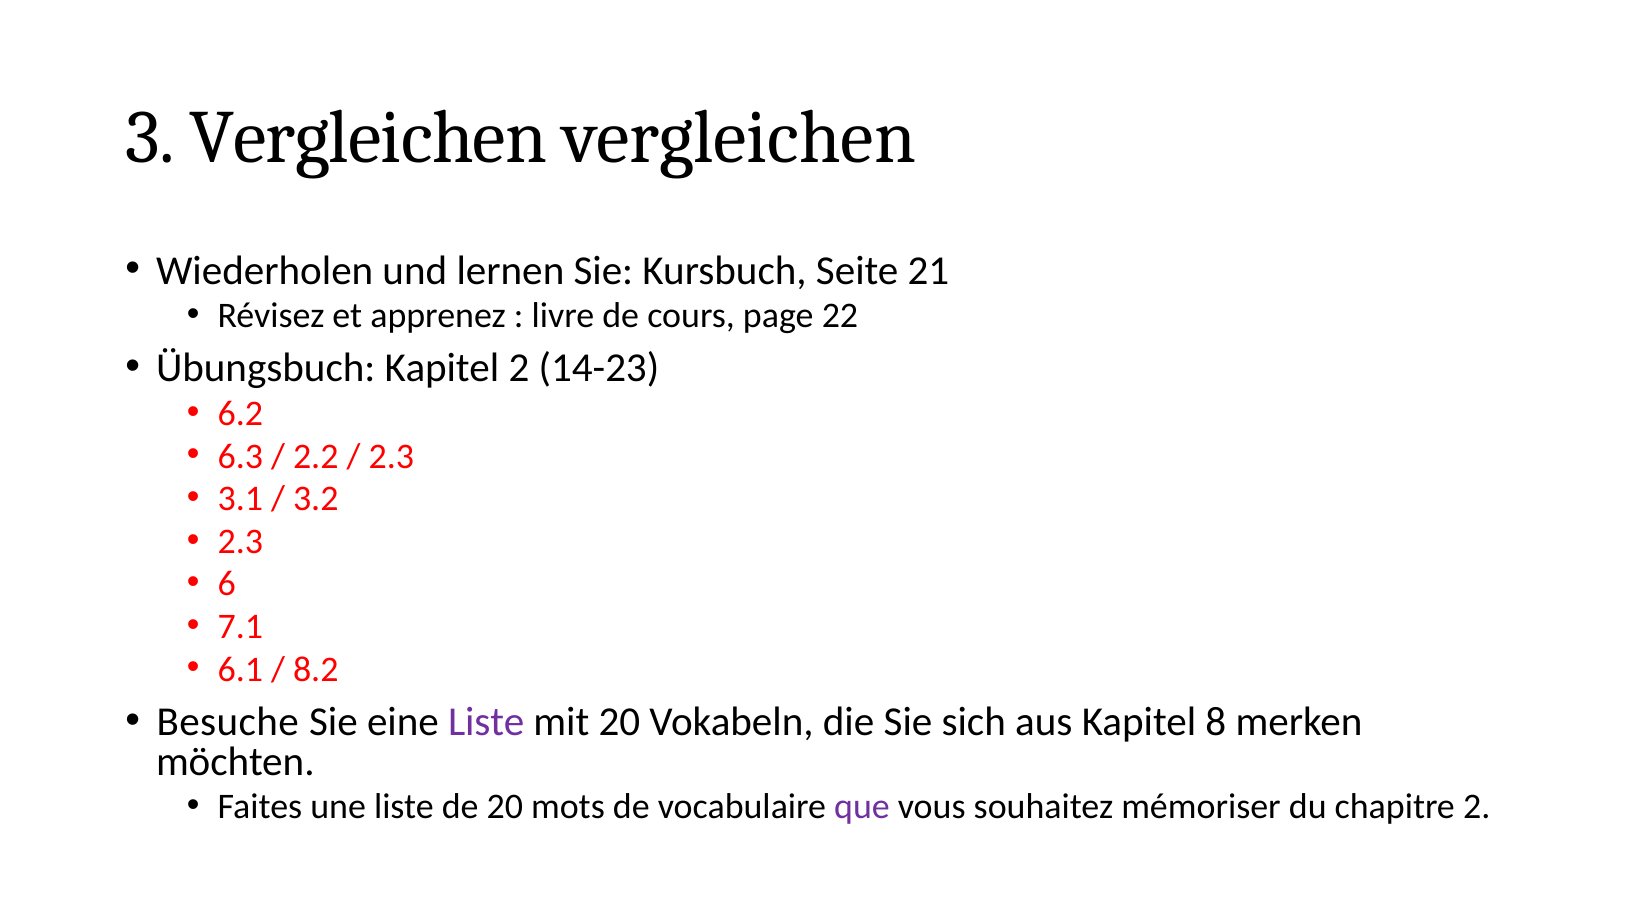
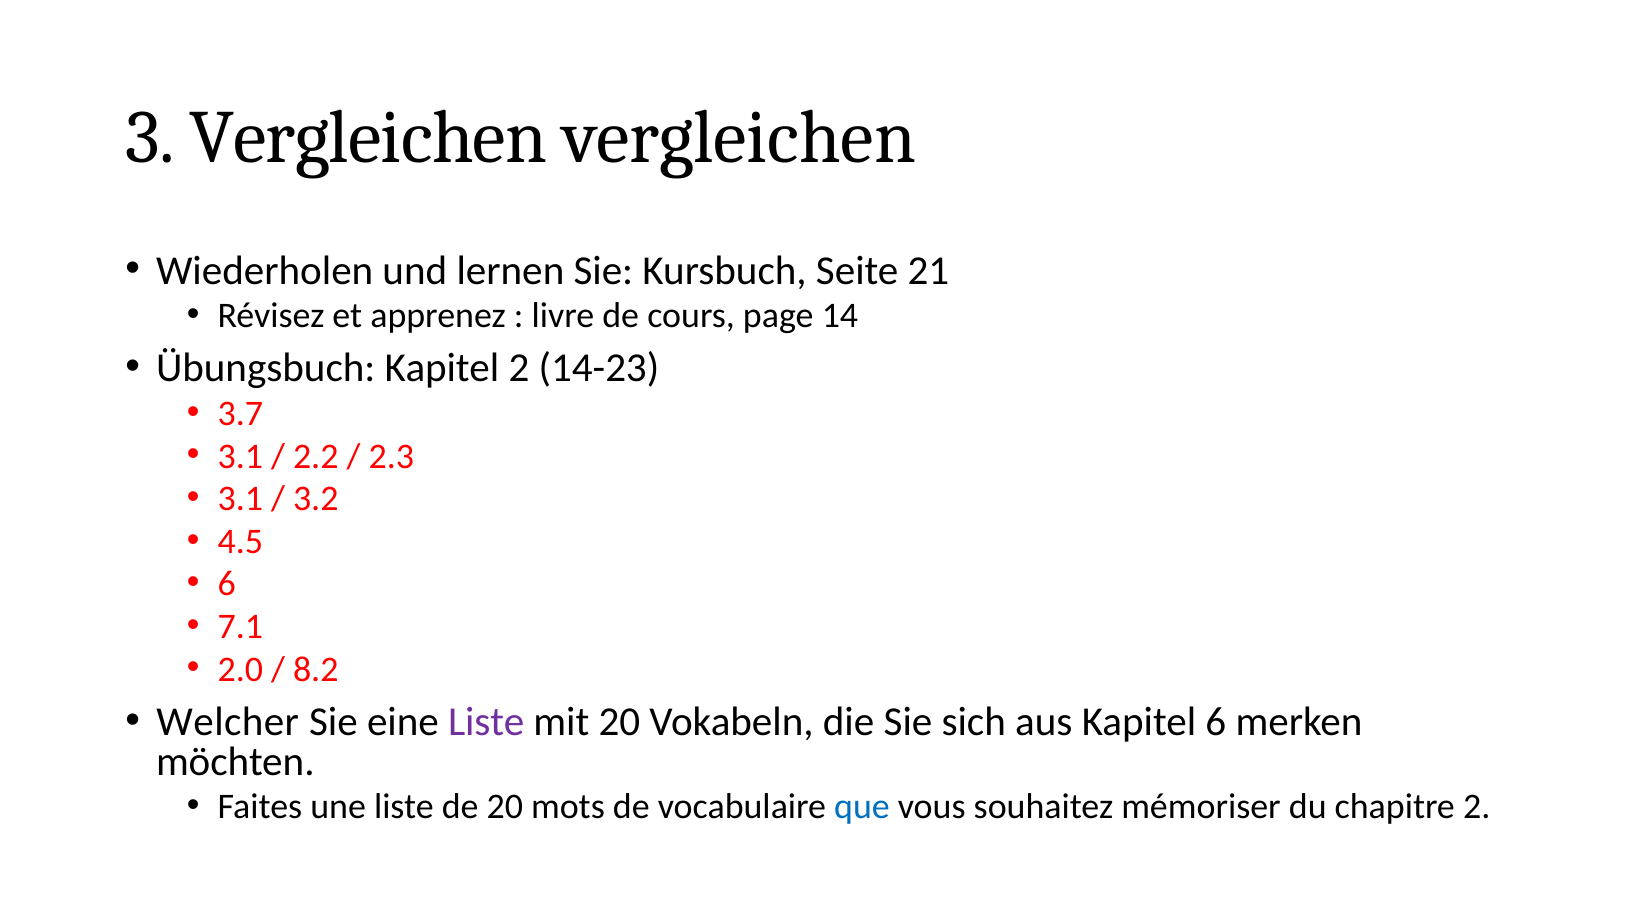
22: 22 -> 14 (840, 316)
6.2: 6.2 -> 3.7 (240, 414)
6.3: 6.3 -> 3.1 (240, 456)
2.3: 2.3 -> 4.5 (240, 542)
6.1: 6.1 -> 2.0 (240, 669)
Besuche: Besuche -> Welcher (228, 722)
Kapitel 8: 8 -> 6 (1216, 722)
que colour: purple -> blue (862, 807)
